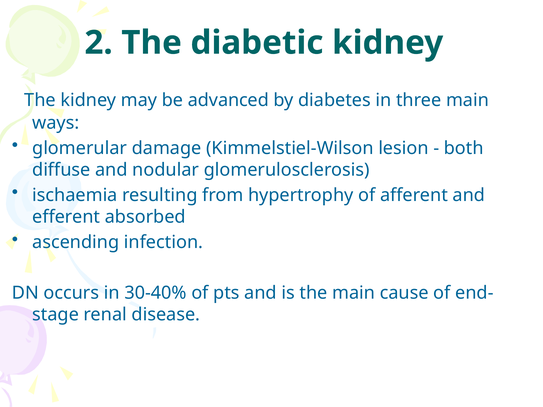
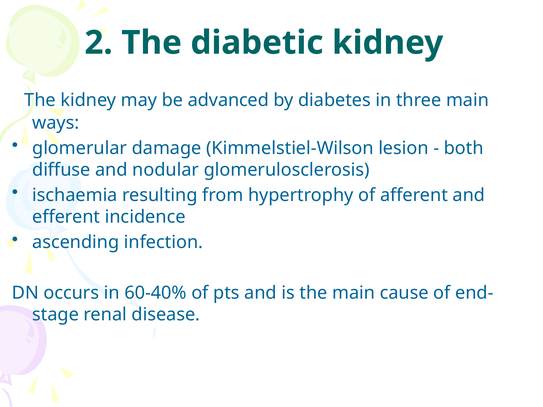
absorbed: absorbed -> incidence (145, 217)
30-40%: 30-40% -> 60-40% (156, 293)
